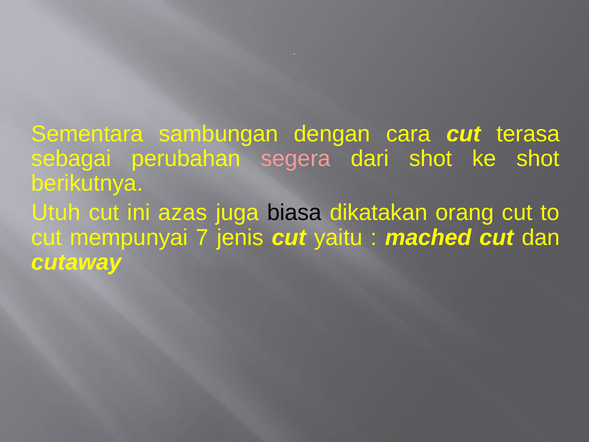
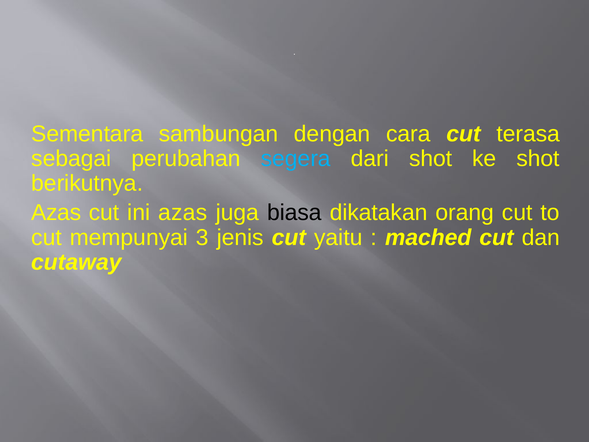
segera colour: pink -> light blue (296, 159)
Utuh: Utuh -> Azas (56, 213)
7: 7 -> 3 (202, 237)
